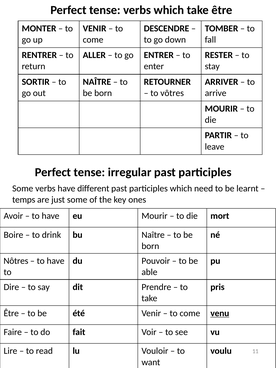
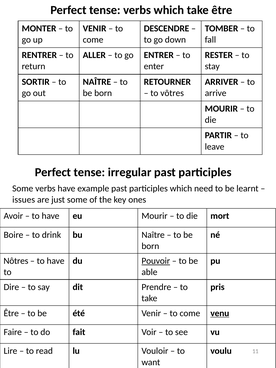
different: different -> example (93, 189)
temps: temps -> issues (24, 200)
Pouvoir underline: none -> present (156, 261)
